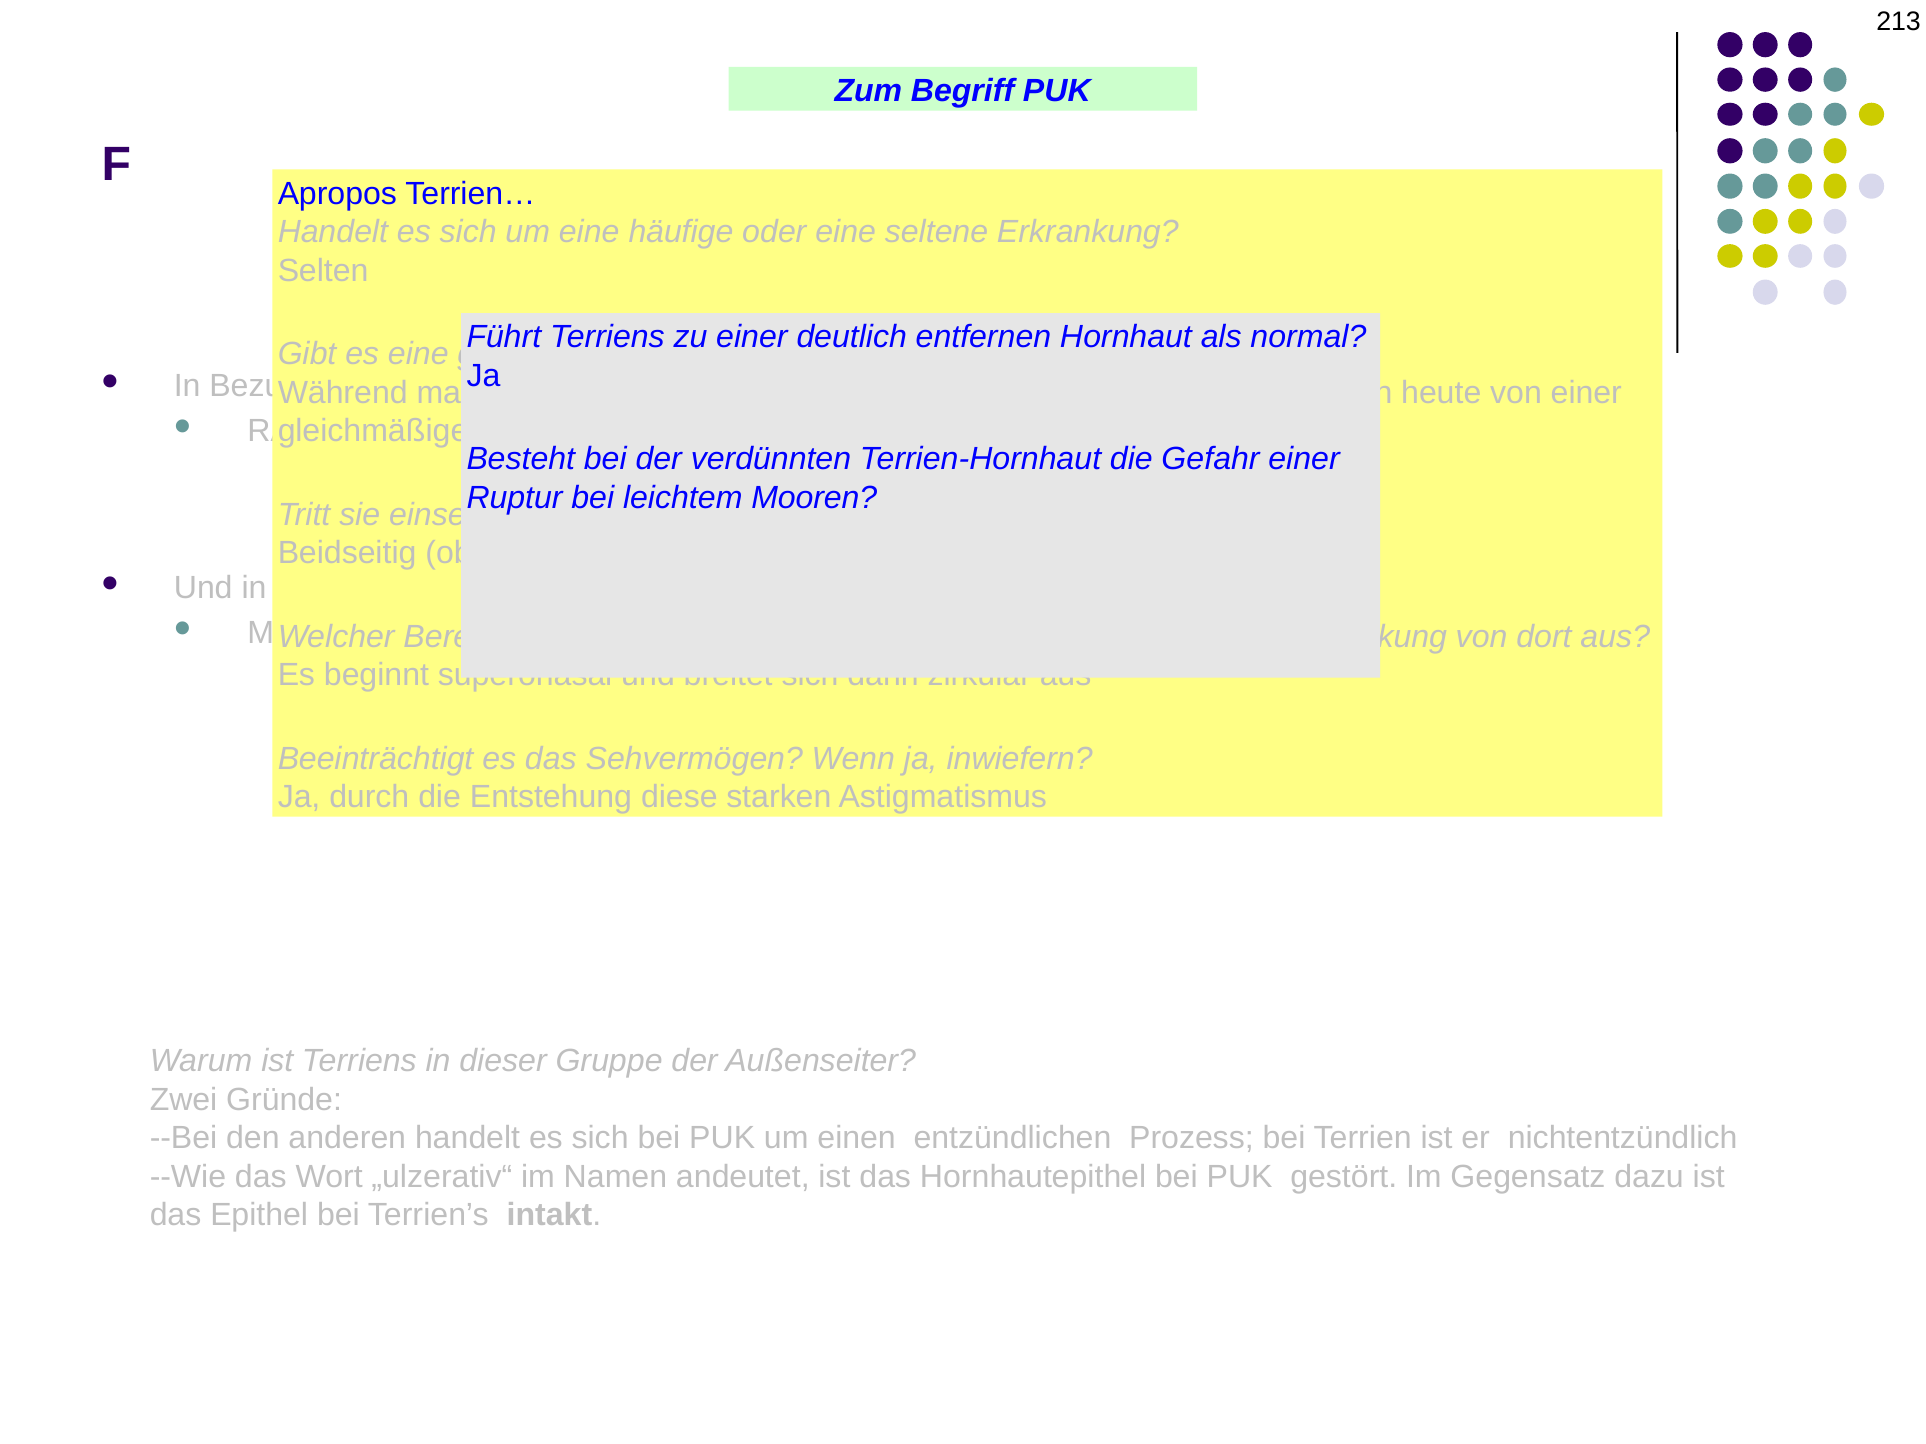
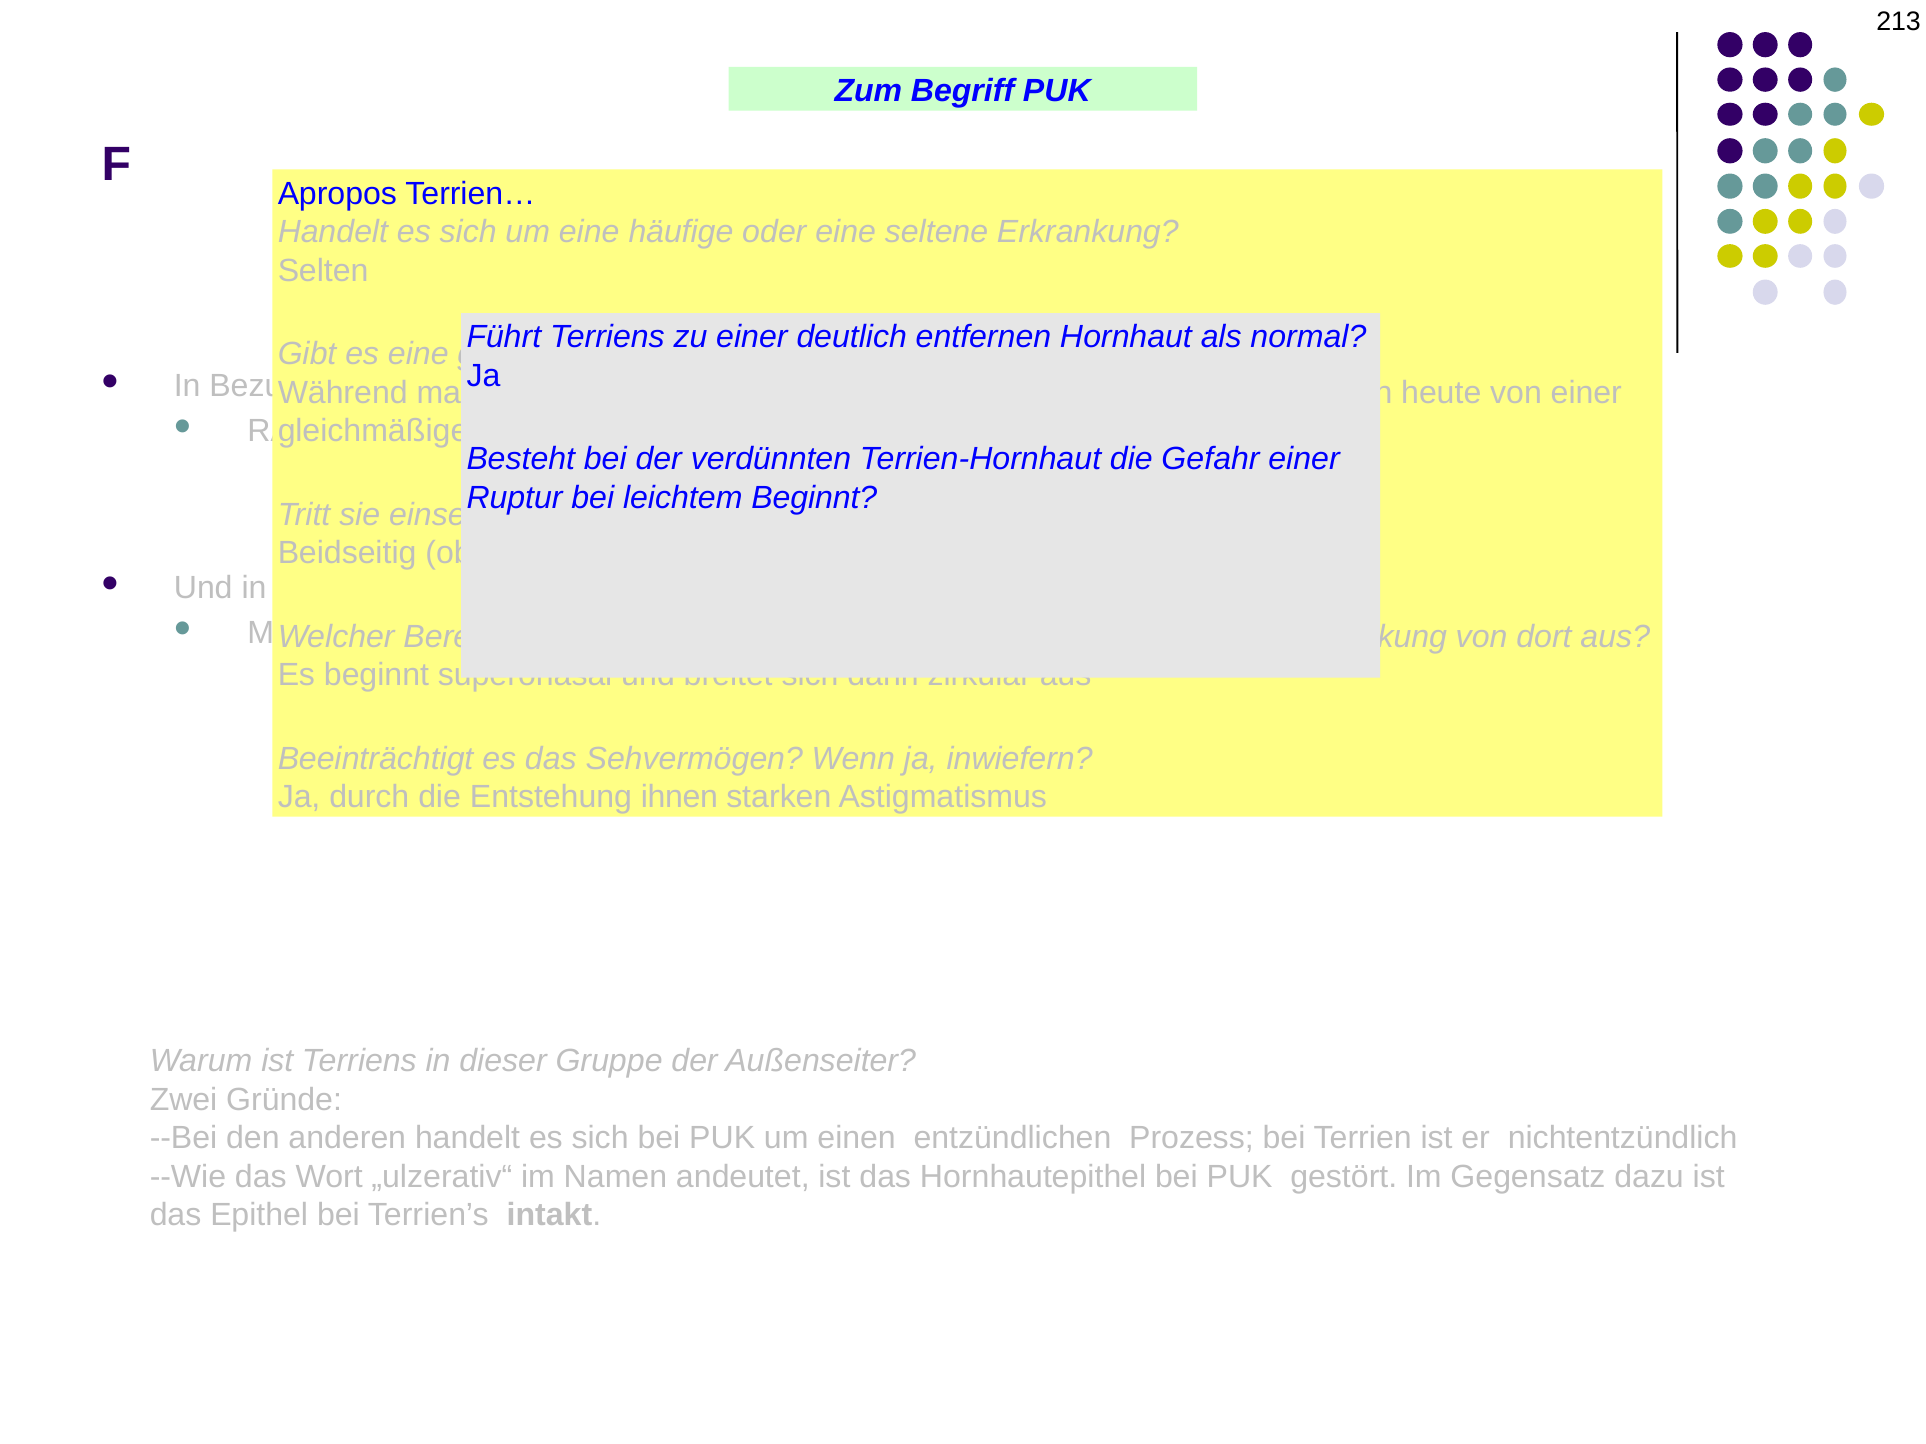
Mooren: Mooren -> Beginnt (814, 498)
diese: diese -> ihnen (679, 797)
